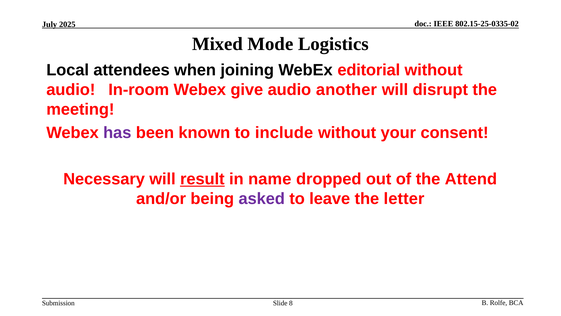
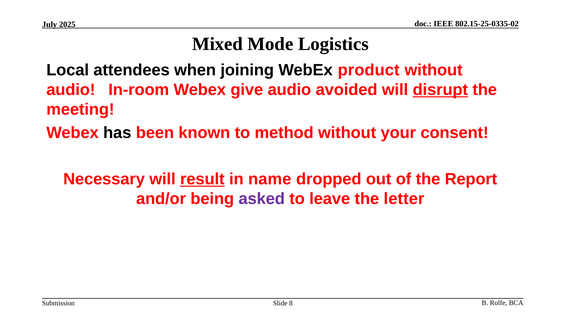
editorial: editorial -> product (369, 70)
another: another -> avoided (347, 90)
disrupt underline: none -> present (440, 90)
has colour: purple -> black (117, 132)
include: include -> method (284, 132)
Attend: Attend -> Report (471, 179)
